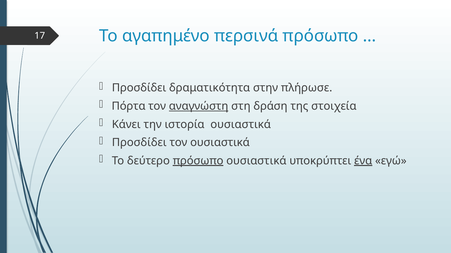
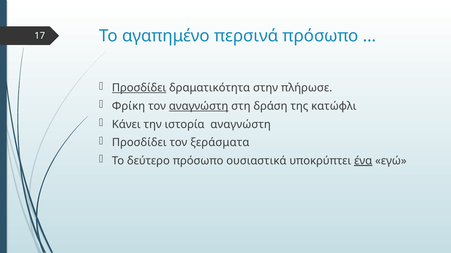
Προσδίδει underline: none -> present (139, 88)
Πόρτα: Πόρτα -> Φρίκη (129, 106)
στοιχεία: στοιχεία -> κατώφλι (334, 106)
ιστορία ουσιαστικά: ουσιαστικά -> αναγνώστη (241, 125)
τον ουσιαστικά: ουσιαστικά -> ξεράσματα (220, 143)
πρόσωπο underline: present -> none (198, 161)
